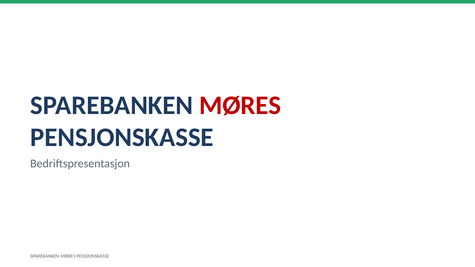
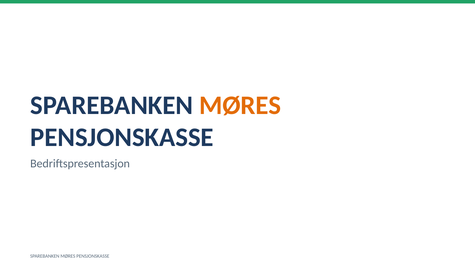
MØRES colour: red -> orange (240, 105)
